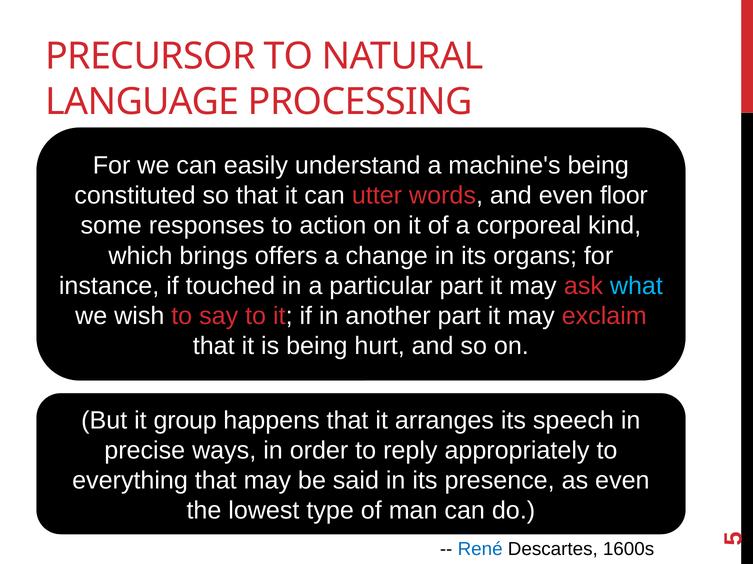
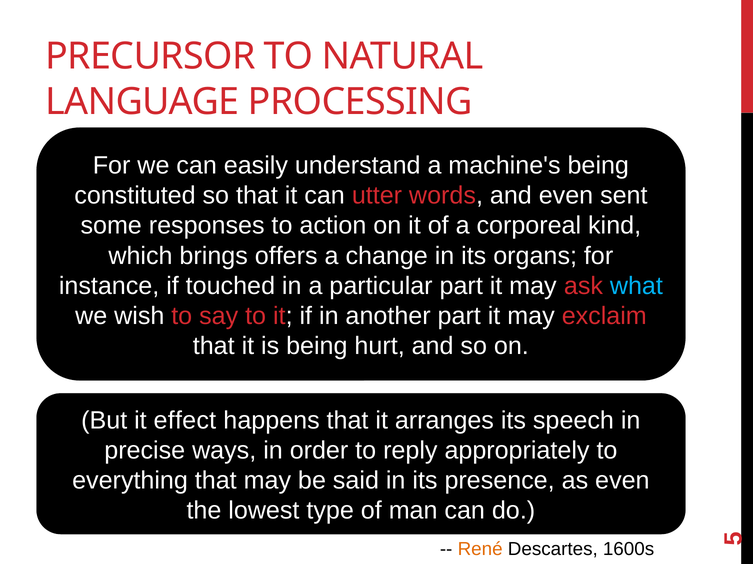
floor: floor -> sent (624, 196)
group: group -> effect (185, 421)
René colour: blue -> orange (480, 550)
